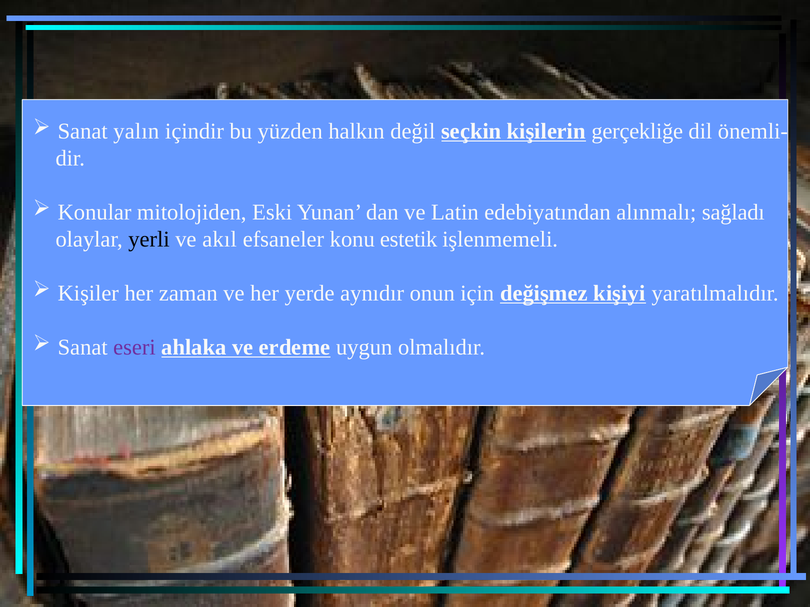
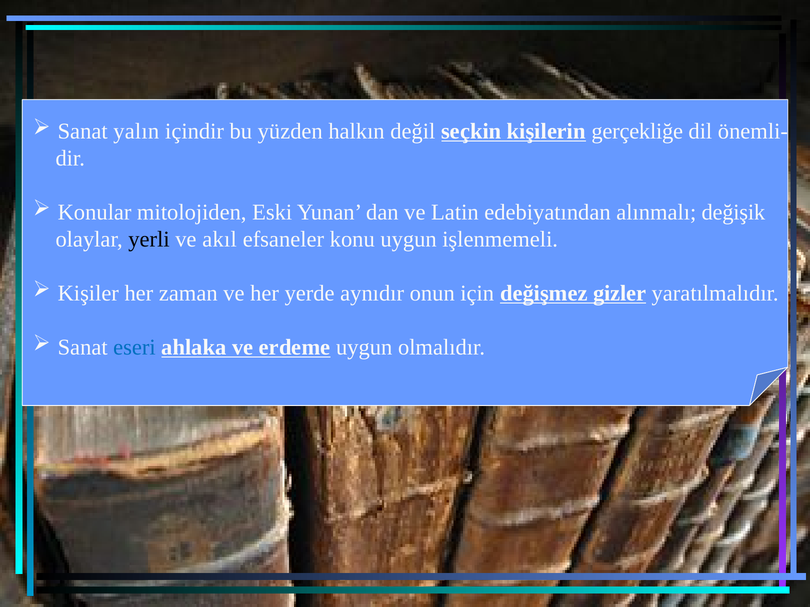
sağladı: sağladı -> değişik (733, 212)
konu estetik: estetik -> uygun (409, 239)
kişiyi: kişiyi -> gizler (620, 293)
eseri colour: purple -> blue (134, 347)
